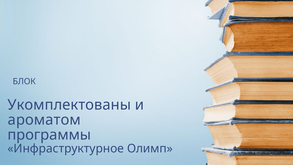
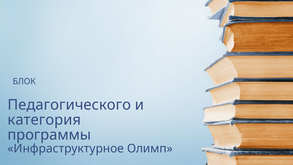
Укомплектованы: Укомплектованы -> Педагогического (69, 105)
ароматом: ароматом -> категория (44, 120)
